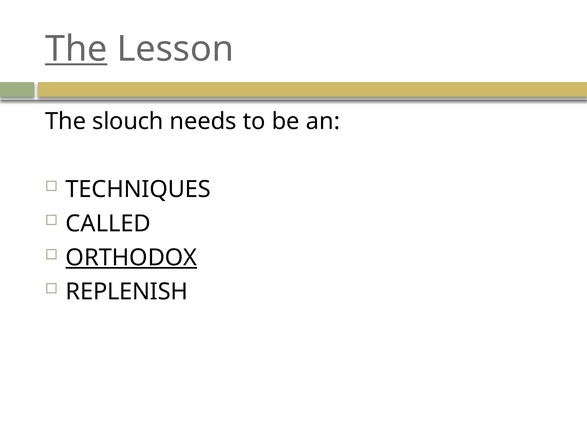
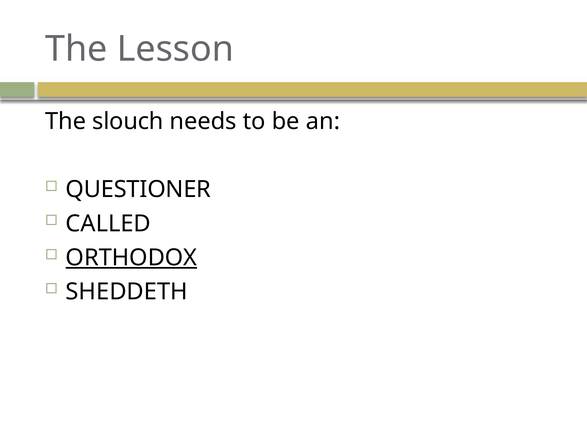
The underline: present -> none (76, 49)
TECHNIQUES: TECHNIQUES -> QUESTIONER (138, 190)
REPLENISH: REPLENISH -> SHEDDETH (127, 292)
